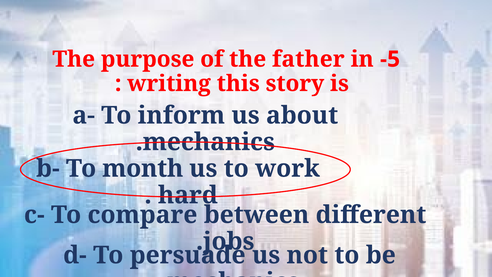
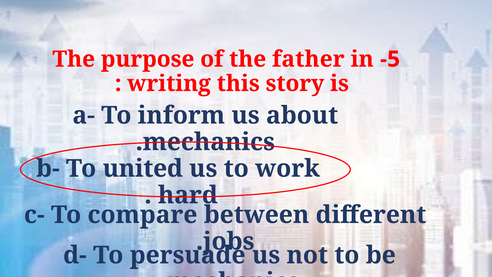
month: month -> united (143, 168)
